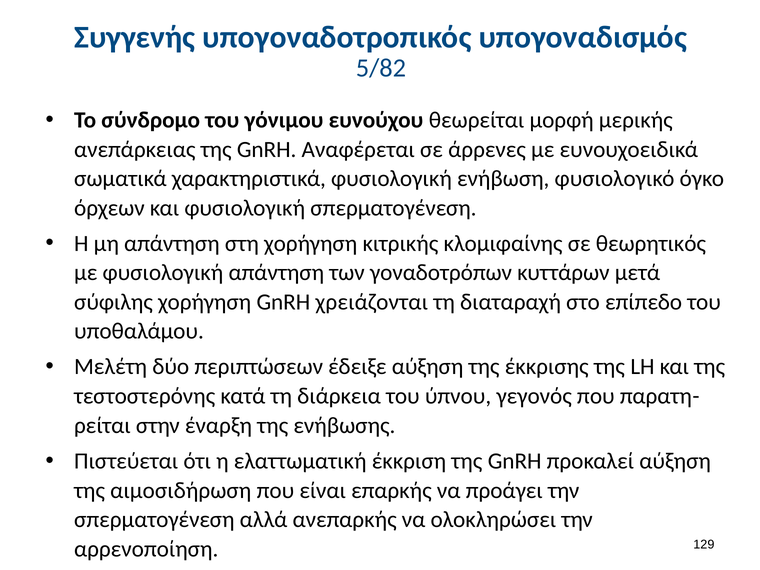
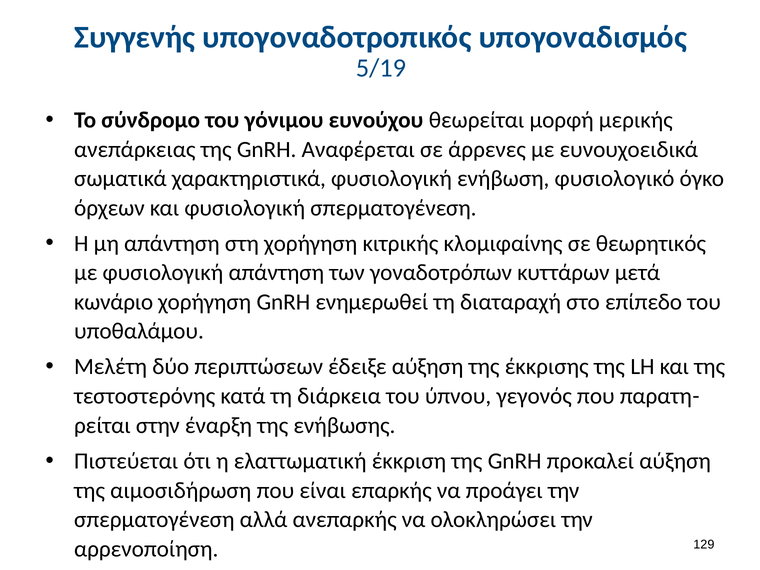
5/82: 5/82 -> 5/19 (381, 68)
σύφιλης: σύφιλης -> κωνάριο (114, 302)
χρειάζονται: χρειάζονται -> ενημερωθεί (372, 302)
